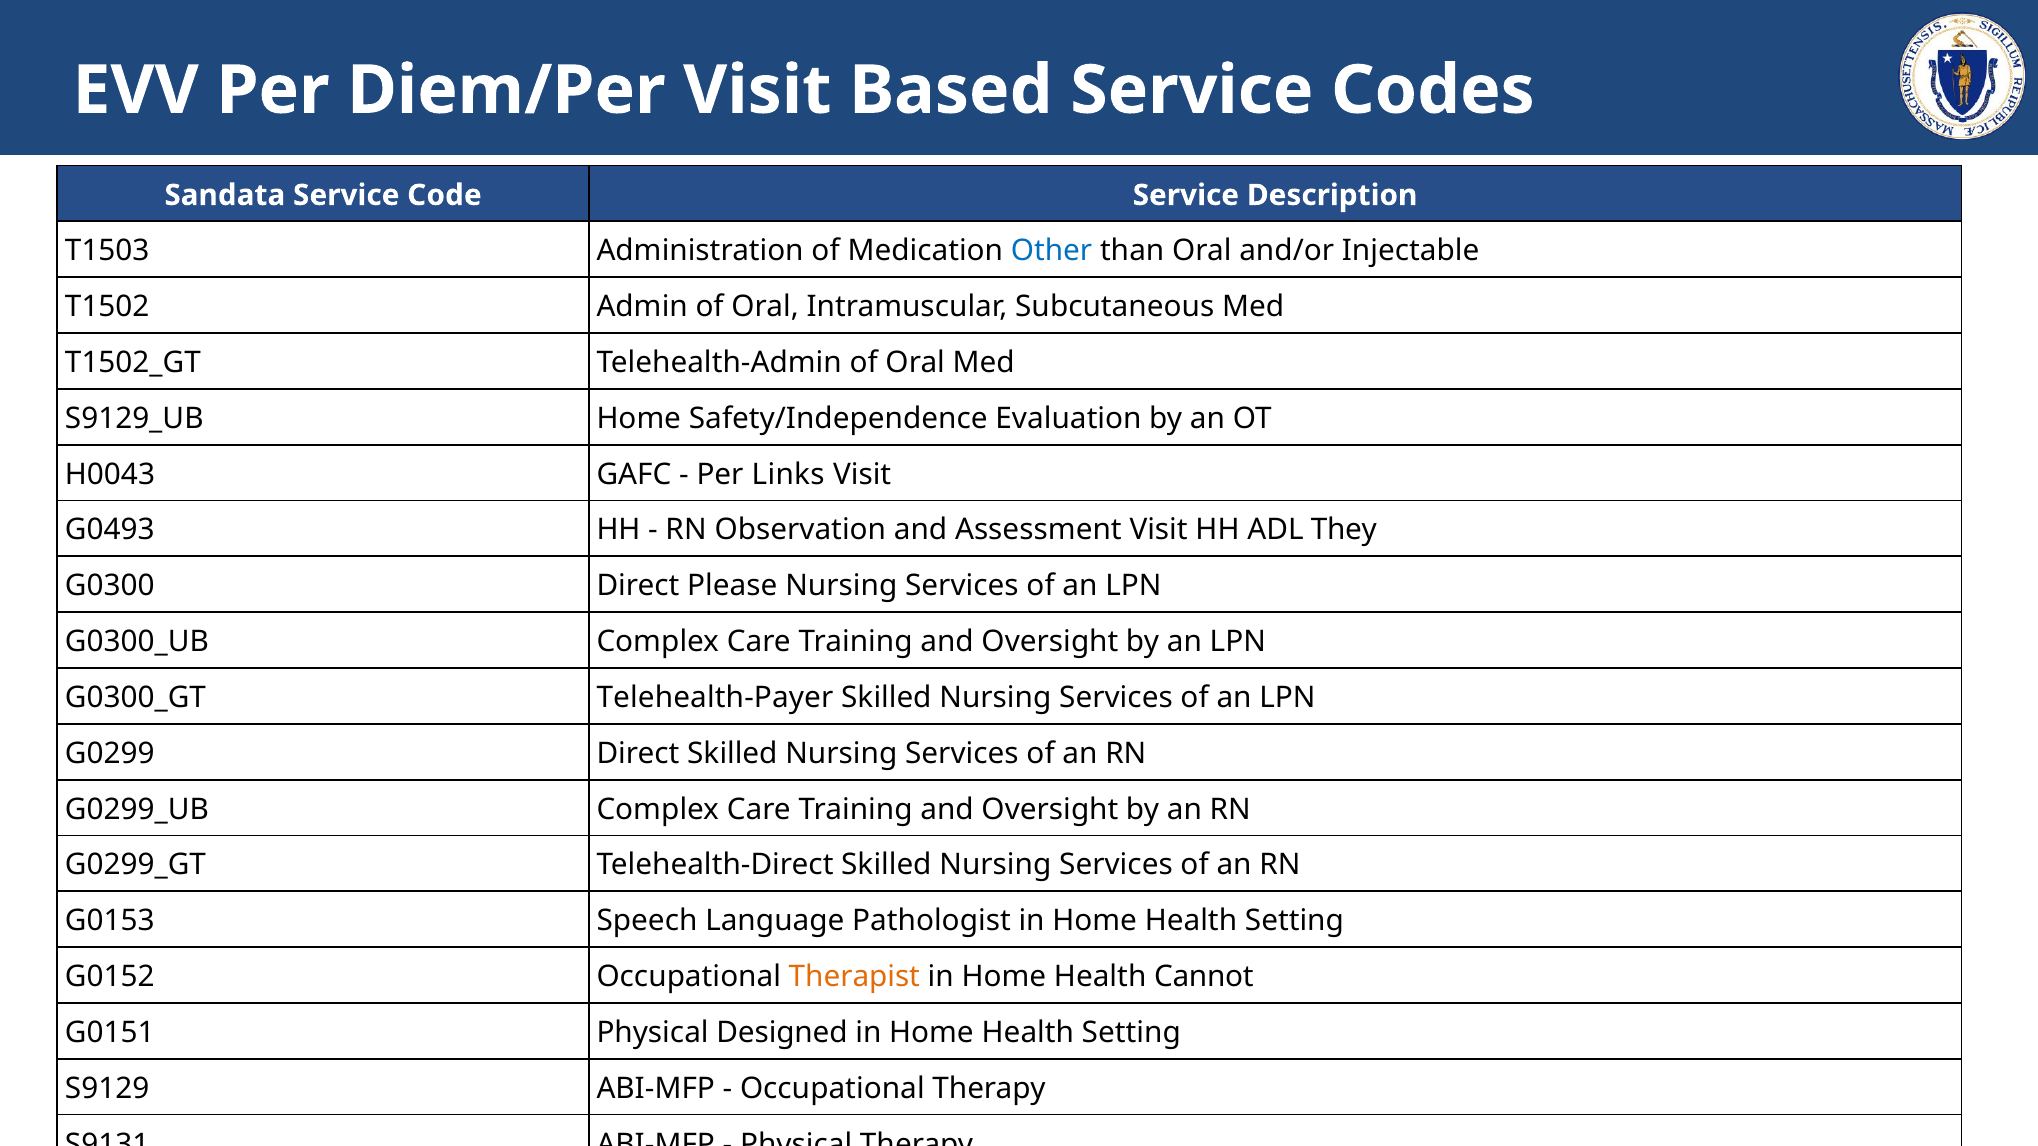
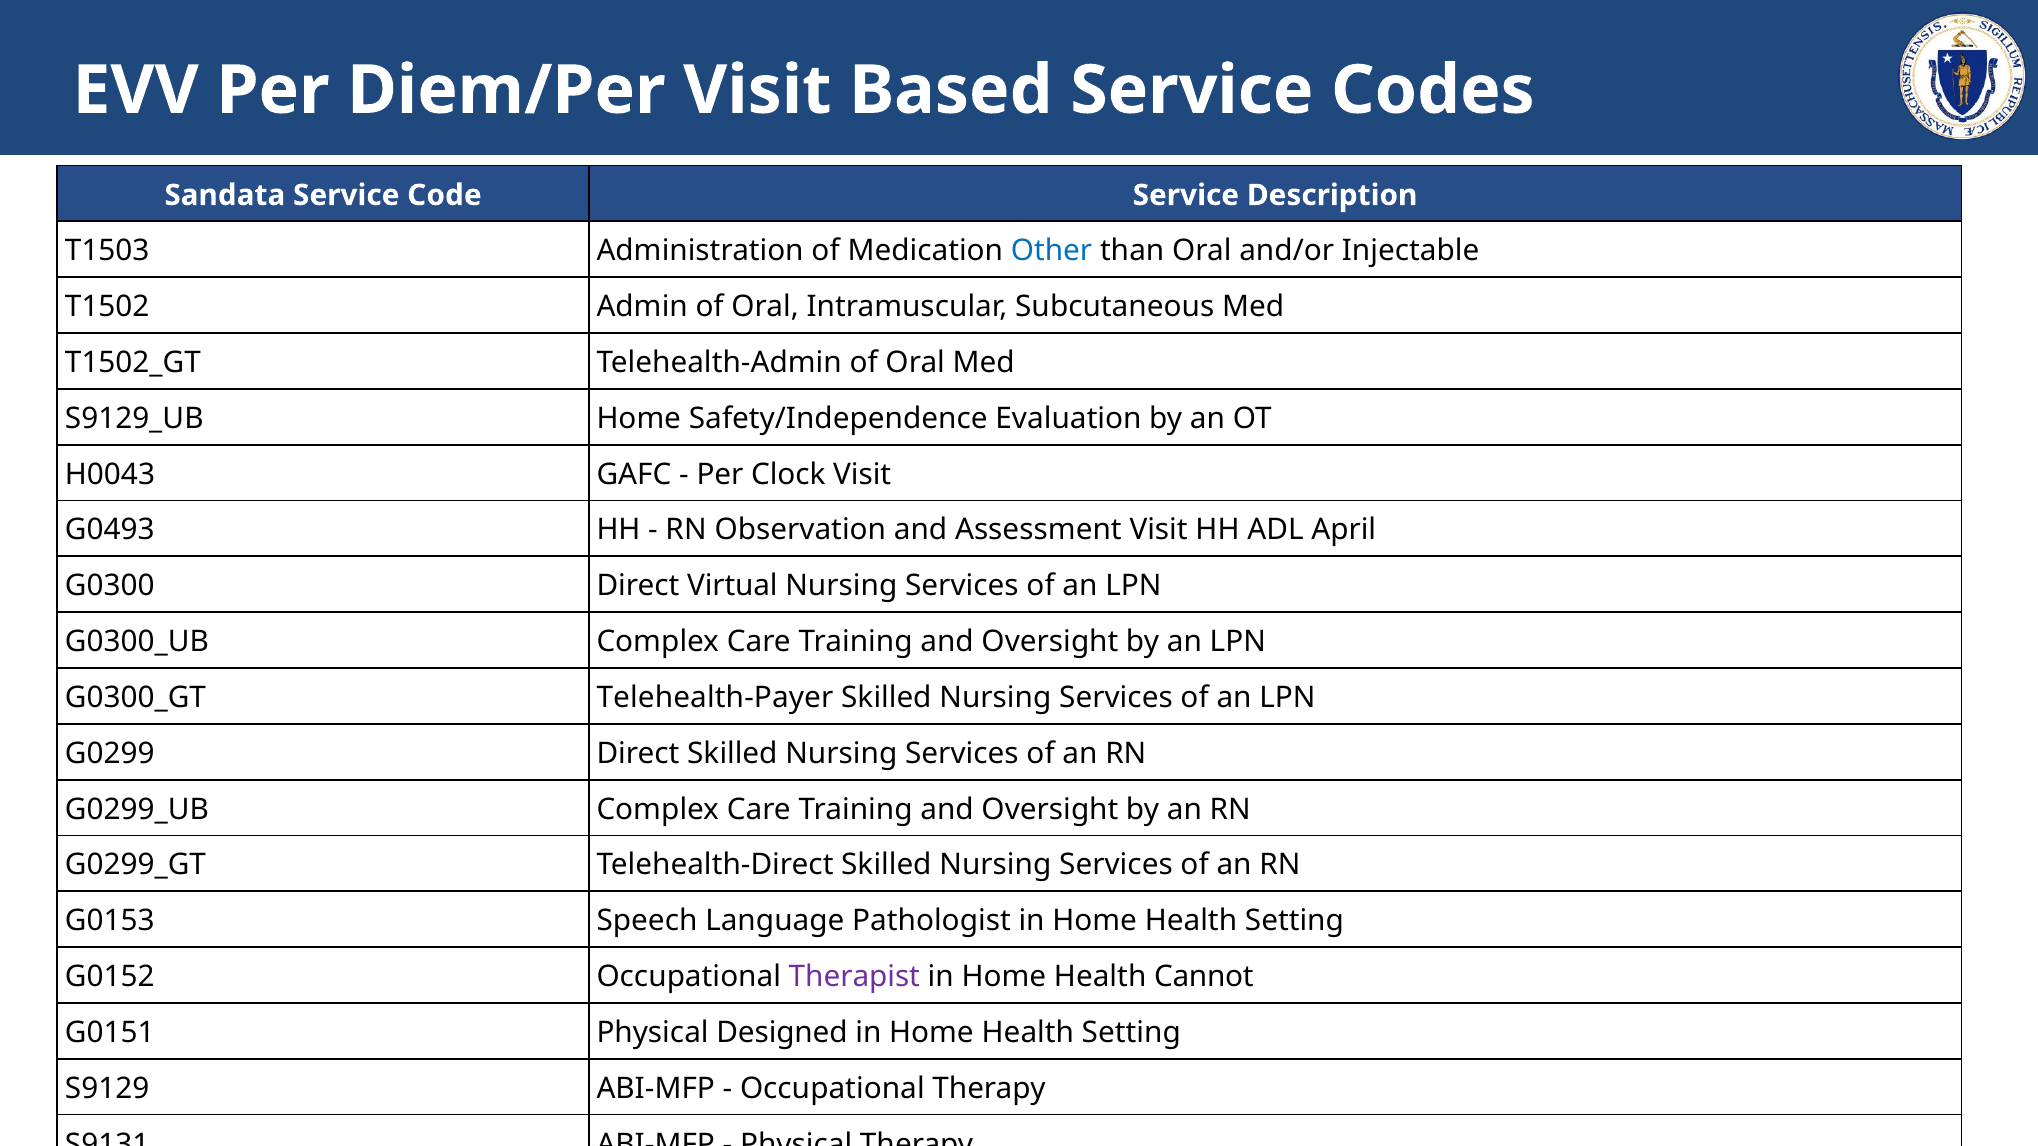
Links: Links -> Clock (788, 474)
They: They -> April (1344, 530)
Please: Please -> Virtual (732, 586)
Therapist colour: orange -> purple (854, 977)
